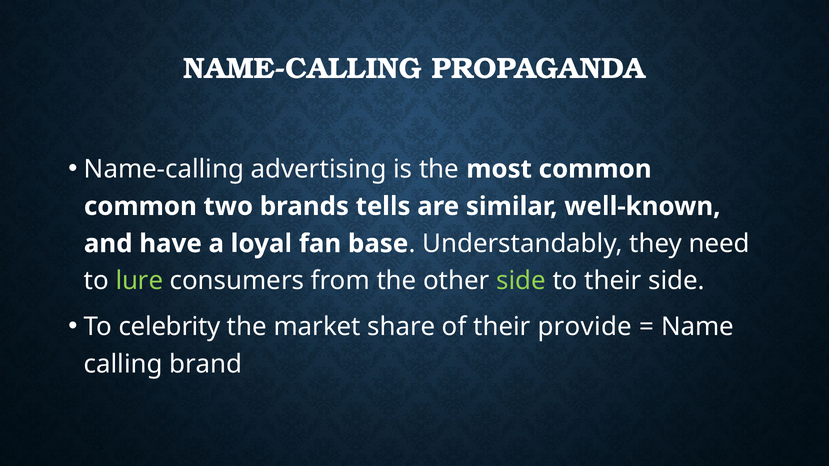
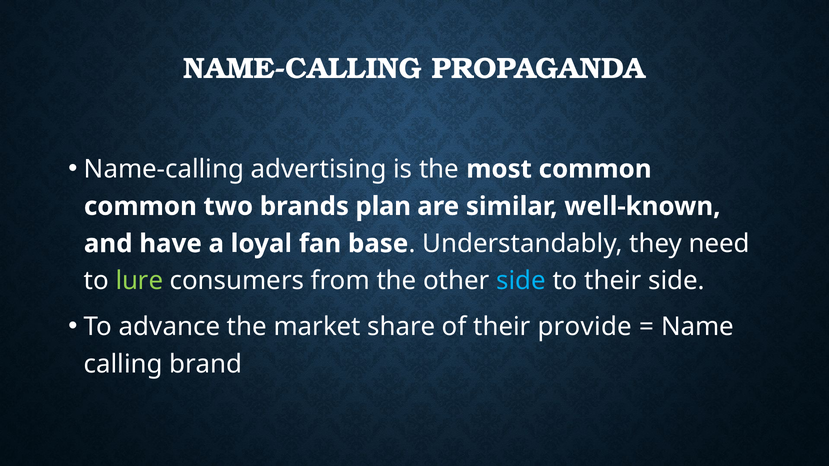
tells: tells -> plan (383, 206)
side colour: light green -> light blue (521, 281)
celebrity: celebrity -> advance (170, 327)
